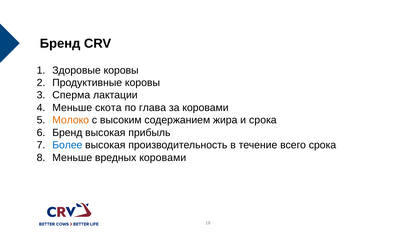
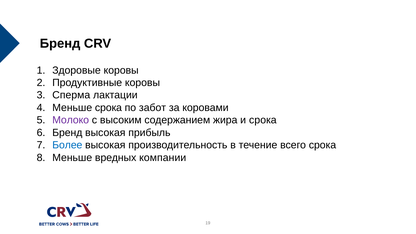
Меньше скота: скота -> срока (108, 108)
глава: глава -> забот (153, 108)
Молоко colour: orange -> purple (71, 120)
вредных коровами: коровами -> компании (163, 158)
